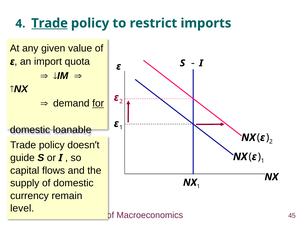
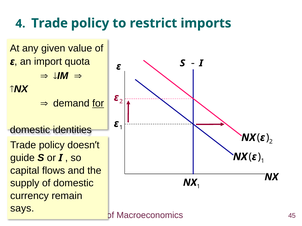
Trade underline: present -> none (50, 23)
loanable: loanable -> identities (72, 130)
level: level -> says (22, 209)
